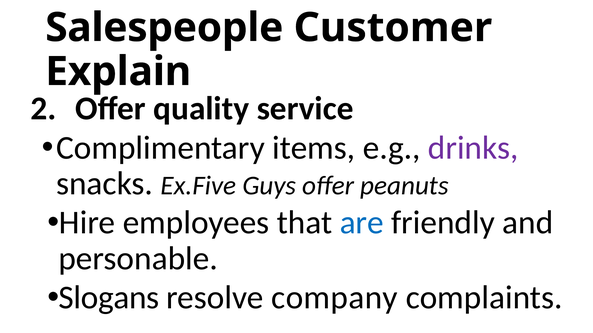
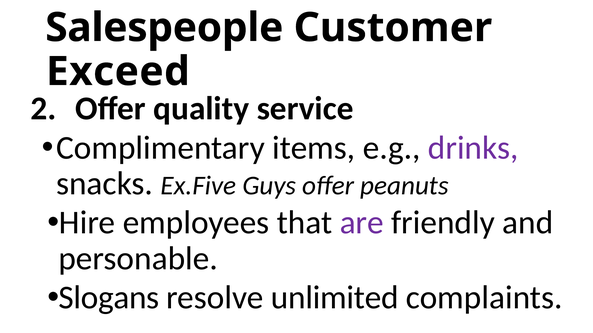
Explain: Explain -> Exceed (118, 72)
are colour: blue -> purple (362, 223)
company: company -> unlimited (335, 298)
